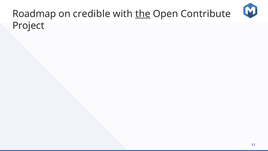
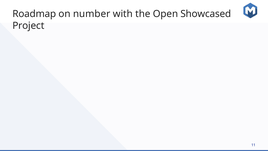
credible: credible -> number (92, 14)
the underline: present -> none (143, 14)
Contribute: Contribute -> Showcased (206, 14)
